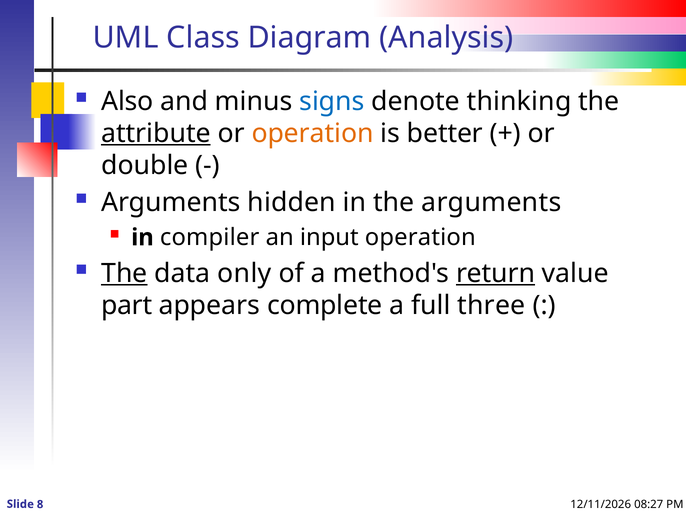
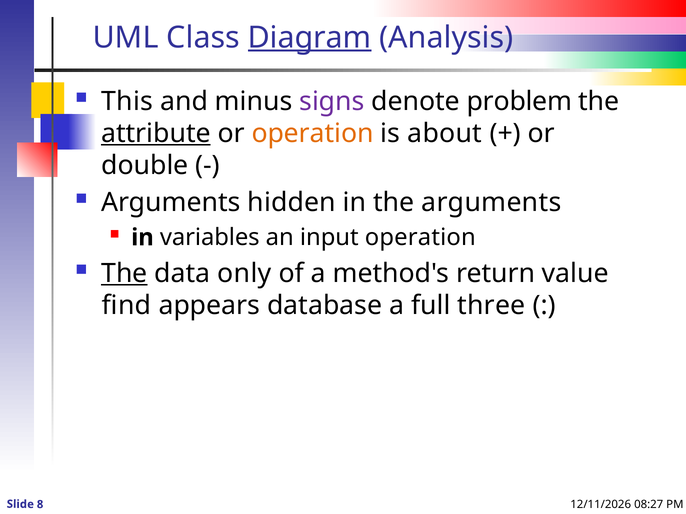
Diagram underline: none -> present (310, 38)
Also: Also -> This (127, 101)
signs colour: blue -> purple (332, 101)
thinking: thinking -> problem (519, 101)
better: better -> about (445, 133)
compiler: compiler -> variables (210, 238)
return underline: present -> none (496, 273)
part: part -> find (126, 306)
complete: complete -> database (325, 306)
